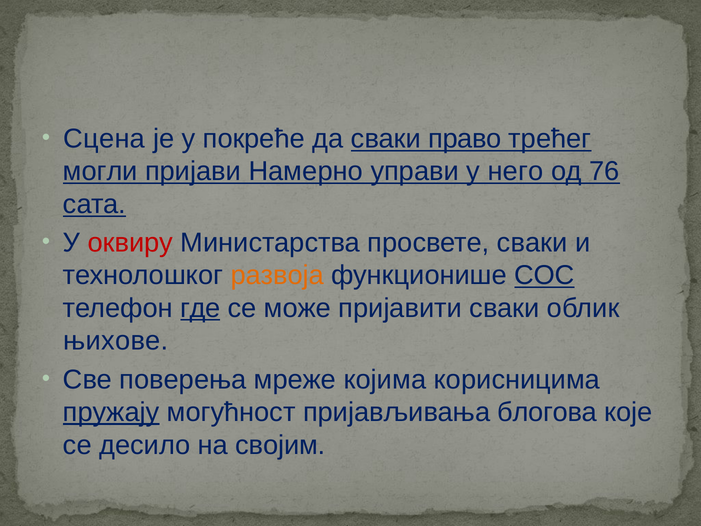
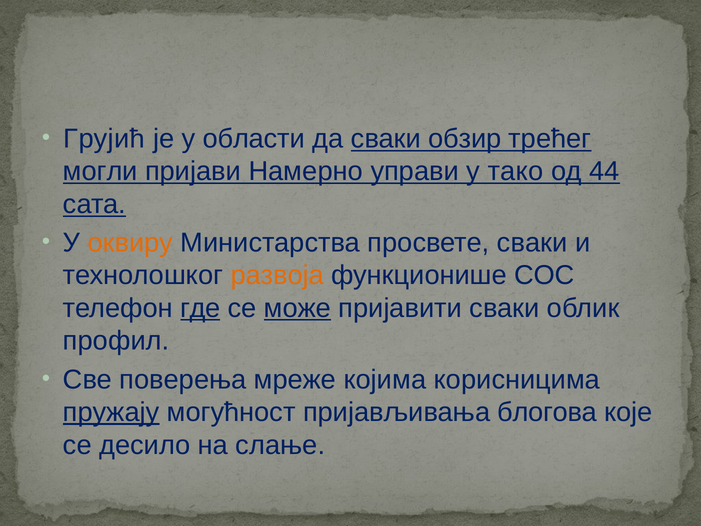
Сцена: Сцена -> Грујић (104, 139)
покреће: покреће -> области (254, 139)
право: право -> обзир (465, 139)
него: него -> тако (515, 171)
76: 76 -> 44 (604, 171)
оквиру colour: red -> orange (130, 243)
СОС underline: present -> none (544, 275)
може underline: none -> present (297, 308)
њихове: њихове -> профил (116, 341)
својим: својим -> слање (280, 445)
